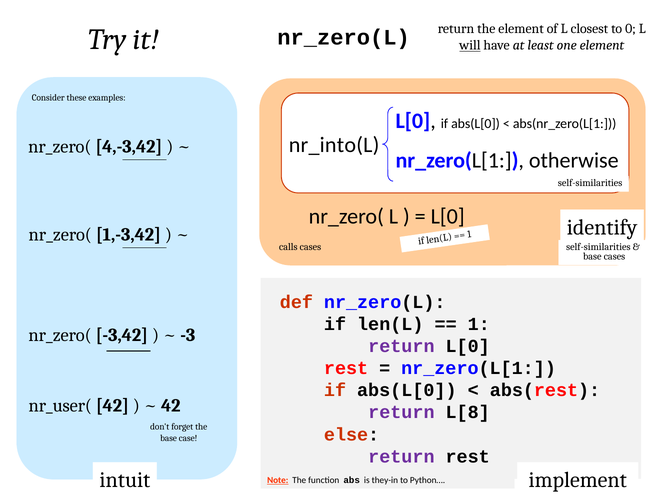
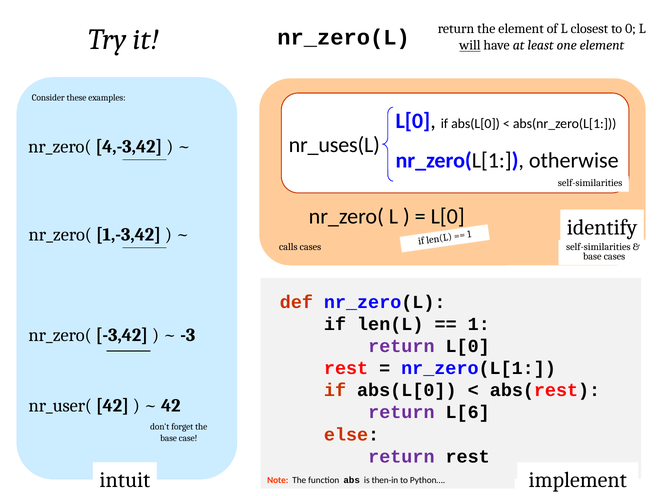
nr_into(L: nr_into(L -> nr_uses(L (334, 145)
L[8: L[8 -> L[6 (468, 413)
Note underline: present -> none (278, 481)
they-in: they-in -> then-in (385, 481)
